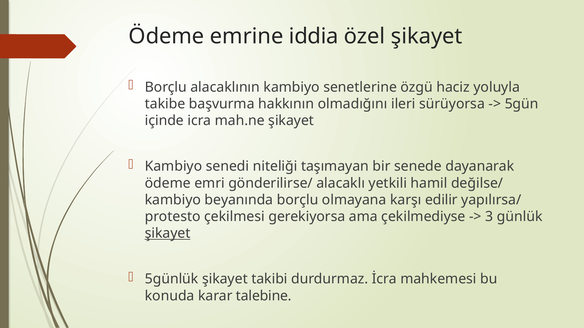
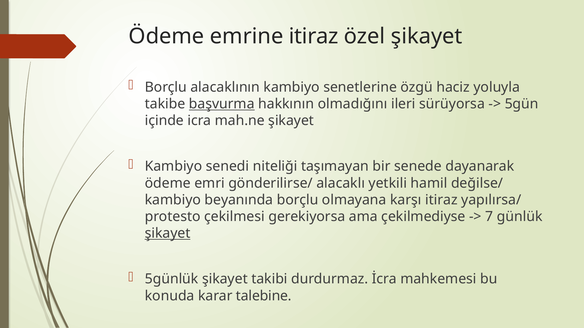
emrine iddia: iddia -> itiraz (314, 36)
başvurma underline: none -> present (222, 104)
karşı edilir: edilir -> itiraz (441, 200)
3: 3 -> 7 (489, 217)
